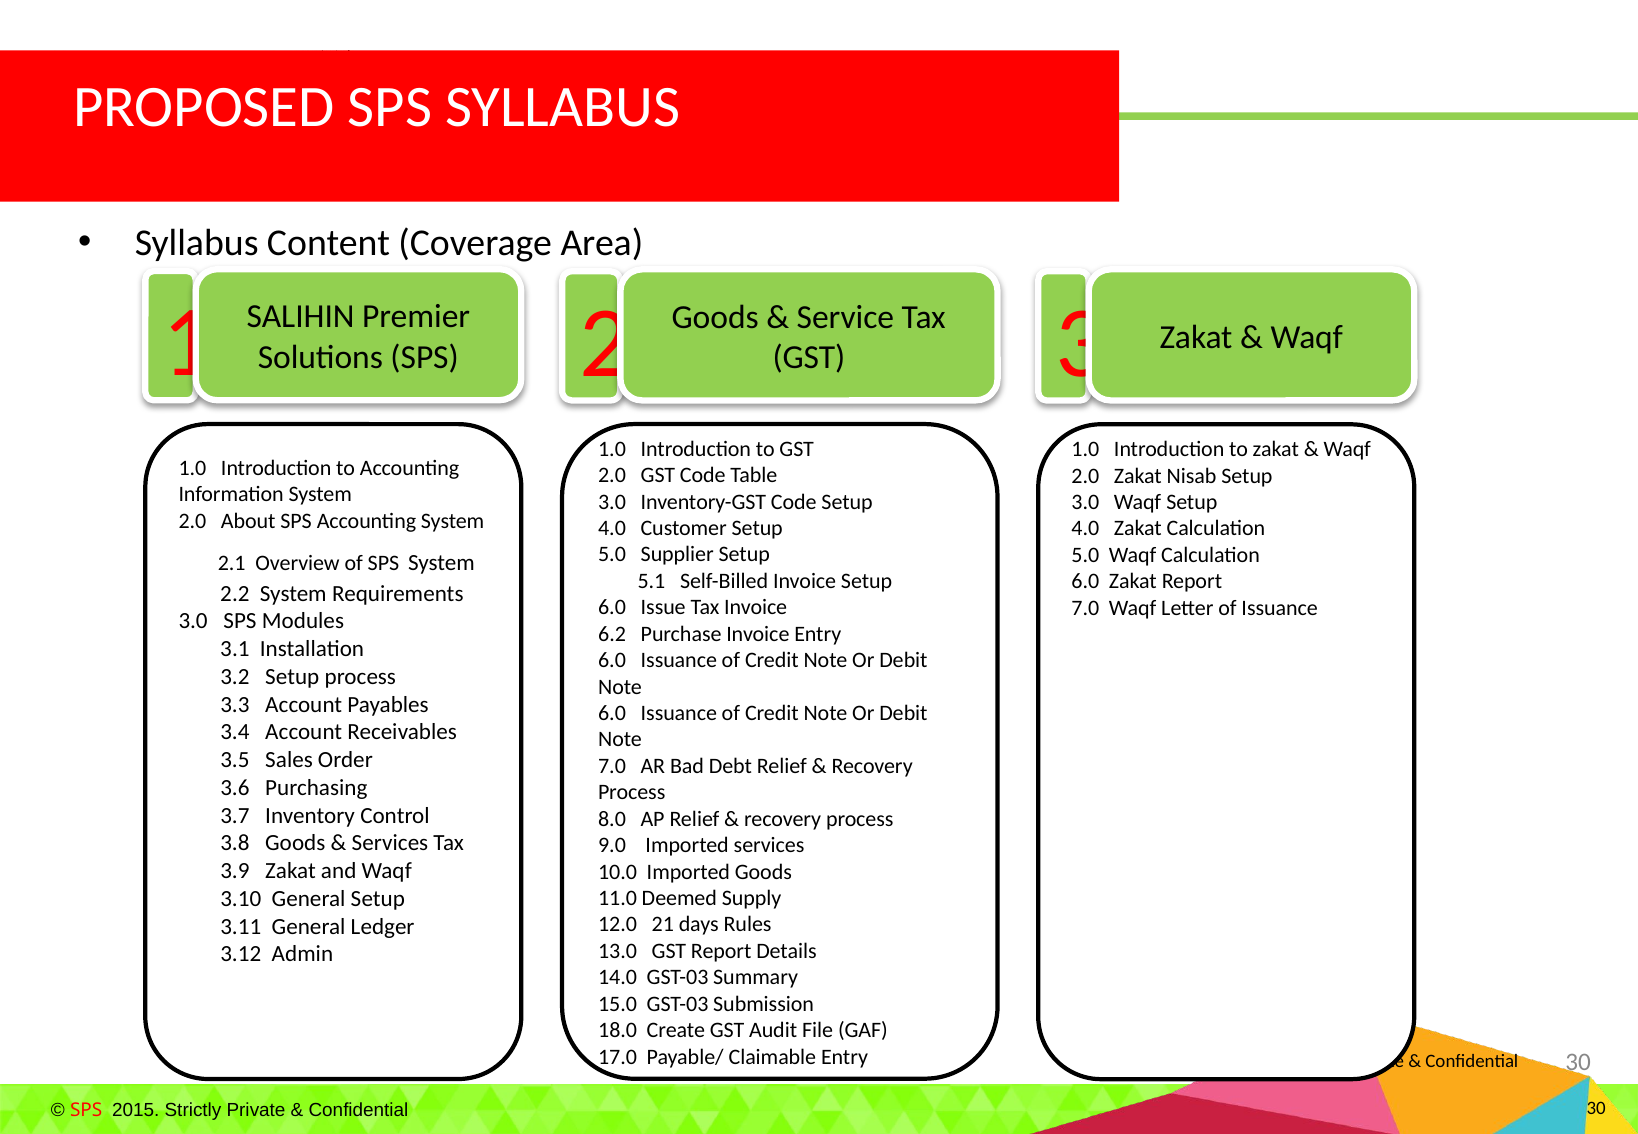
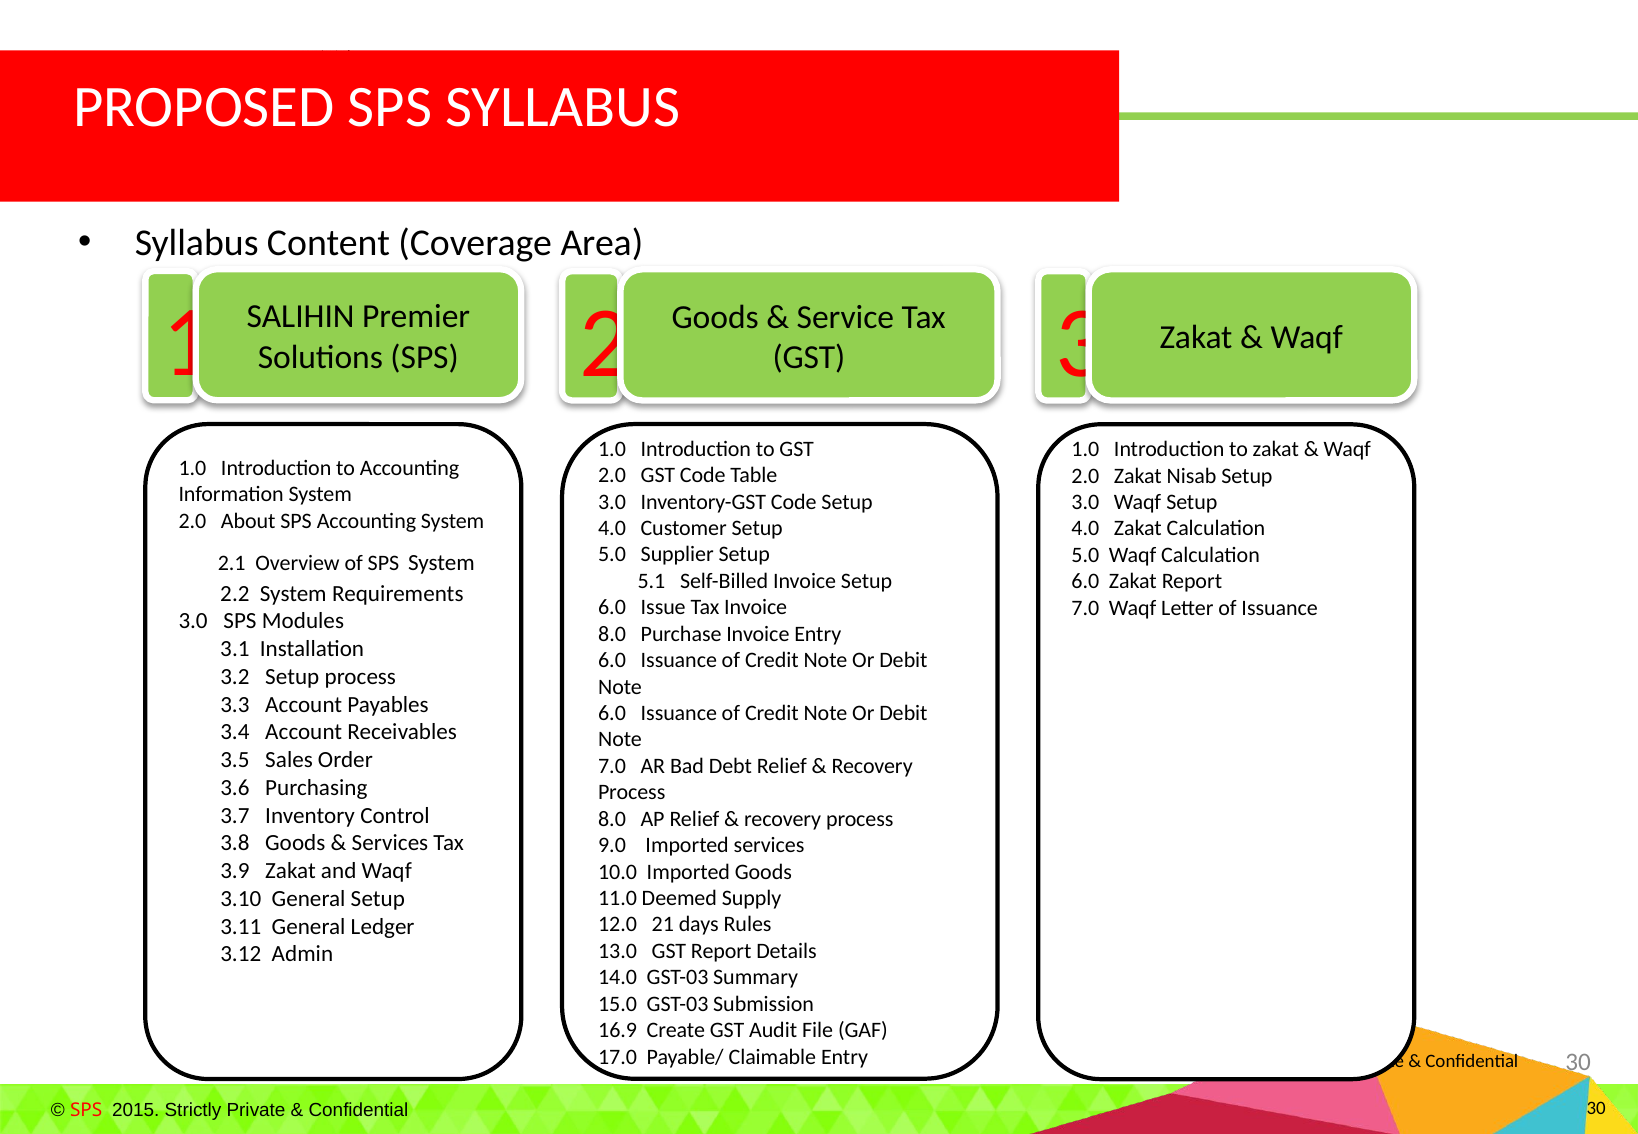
6.2: 6.2 -> 8.0 (612, 634)
18.0: 18.0 -> 16.9 (618, 1030)
